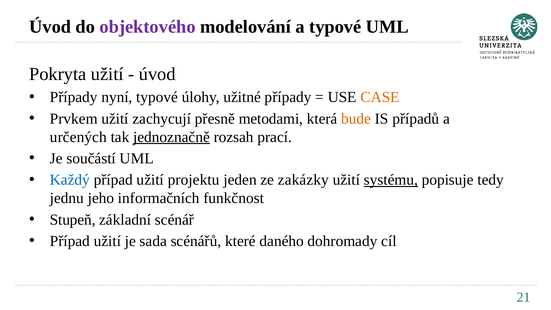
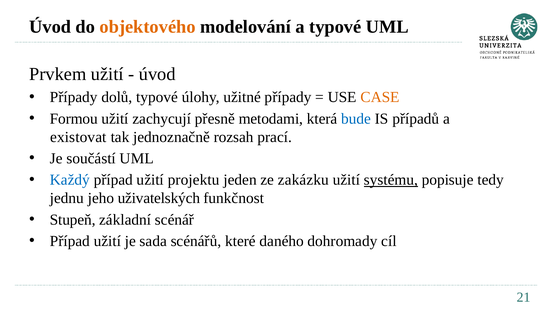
objektového colour: purple -> orange (148, 27)
Pokryta: Pokryta -> Prvkem (58, 74)
nyní: nyní -> dolů (117, 97)
Prvkem: Prvkem -> Formou (74, 119)
bude colour: orange -> blue (356, 119)
určených: určených -> existovat (78, 137)
jednoznačně underline: present -> none (172, 137)
zakázky: zakázky -> zakázku (303, 180)
informačních: informačních -> uživatelských (159, 198)
